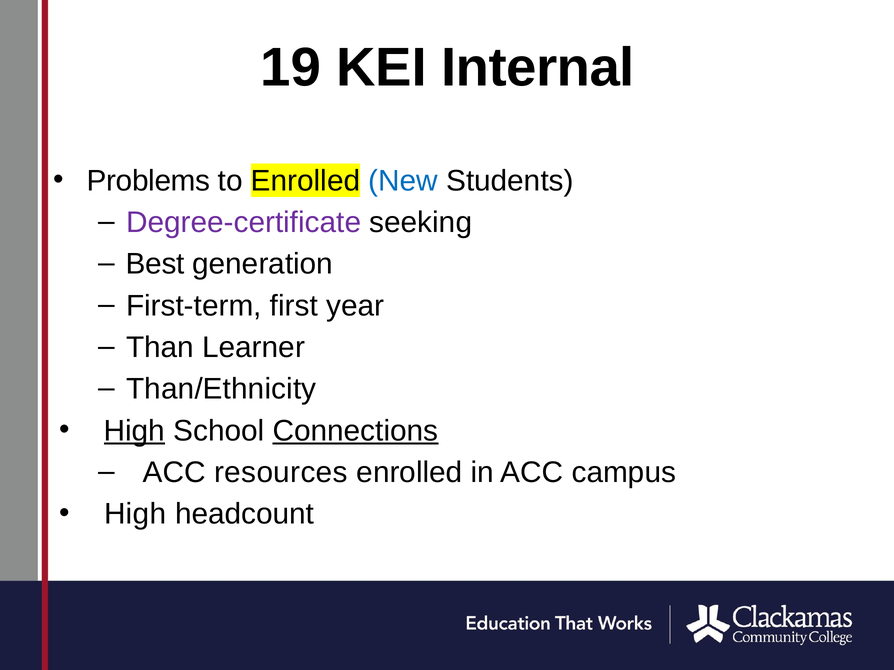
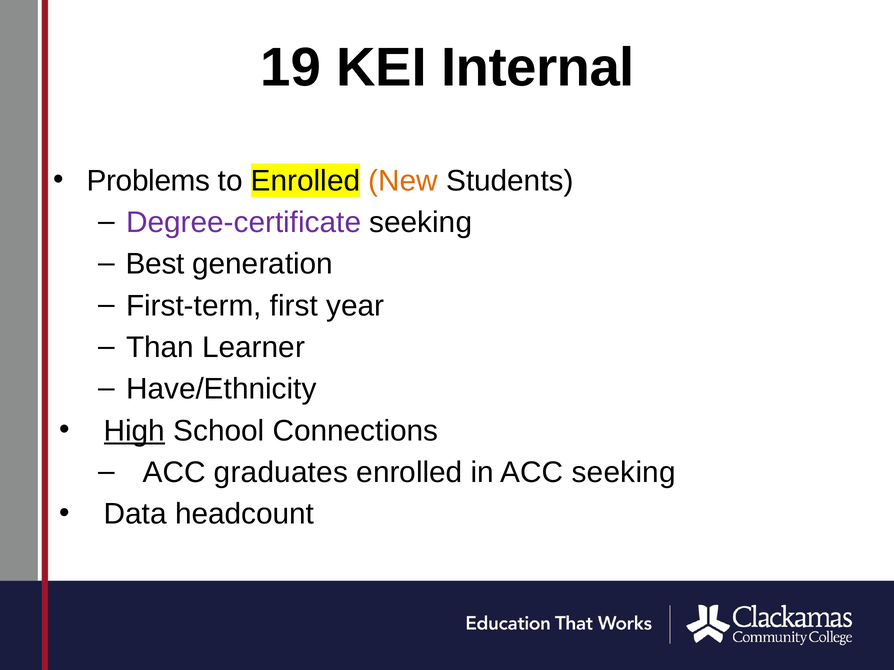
New colour: blue -> orange (403, 181)
Than/Ethnicity: Than/Ethnicity -> Have/Ethnicity (221, 389)
Connections underline: present -> none (355, 431)
resources: resources -> graduates (281, 473)
ACC campus: campus -> seeking (624, 473)
High: High -> Data (135, 514)
